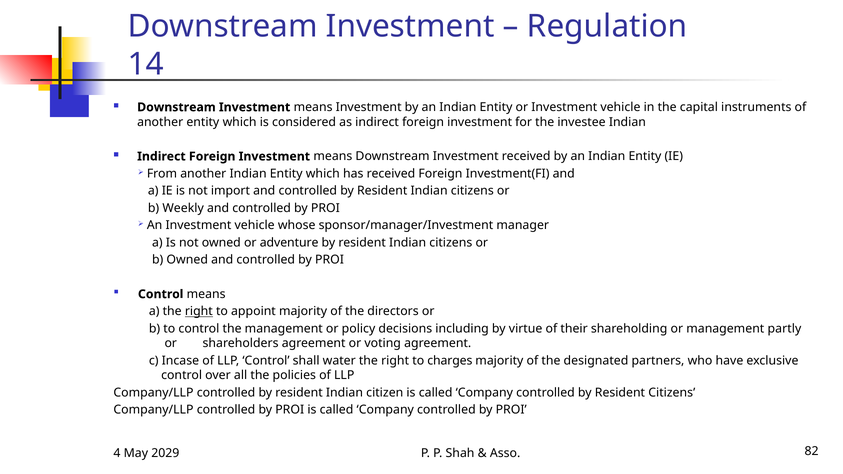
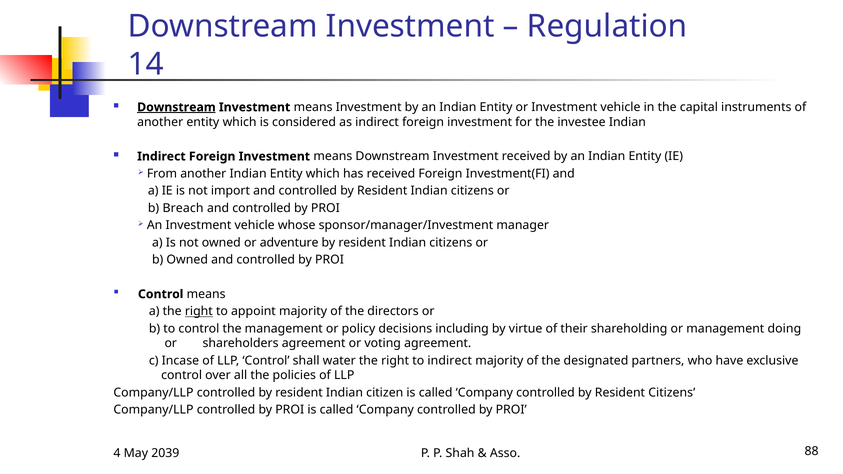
Downstream underline: none -> present (176, 107)
Weekly: Weekly -> Breach (183, 208)
partly: partly -> doing (784, 329)
to charges: charges -> indirect (450, 361)
2029: 2029 -> 2039 (165, 454)
82: 82 -> 88 (812, 452)
